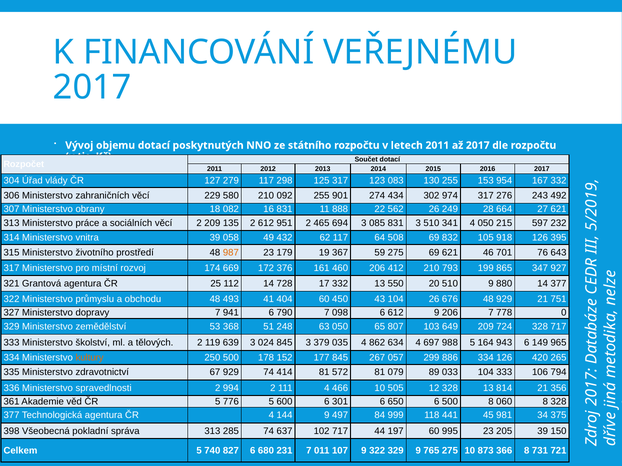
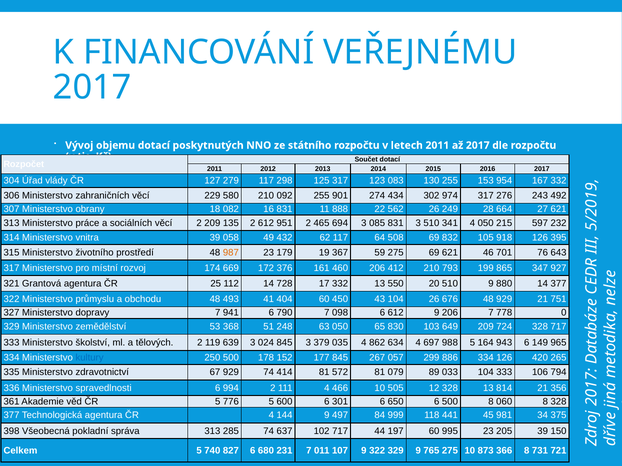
807: 807 -> 830 (396, 327)
kultury colour: orange -> blue (90, 358)
spravedlnosti 2: 2 -> 6 (218, 388)
